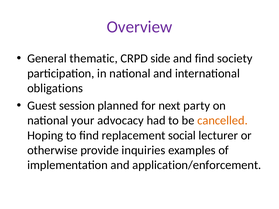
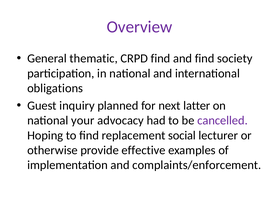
CRPD side: side -> find (160, 59)
session: session -> inquiry (77, 106)
party: party -> latter (197, 106)
cancelled colour: orange -> purple (222, 121)
inquiries: inquiries -> effective (144, 150)
application/enforcement: application/enforcement -> complaints/enforcement (197, 165)
